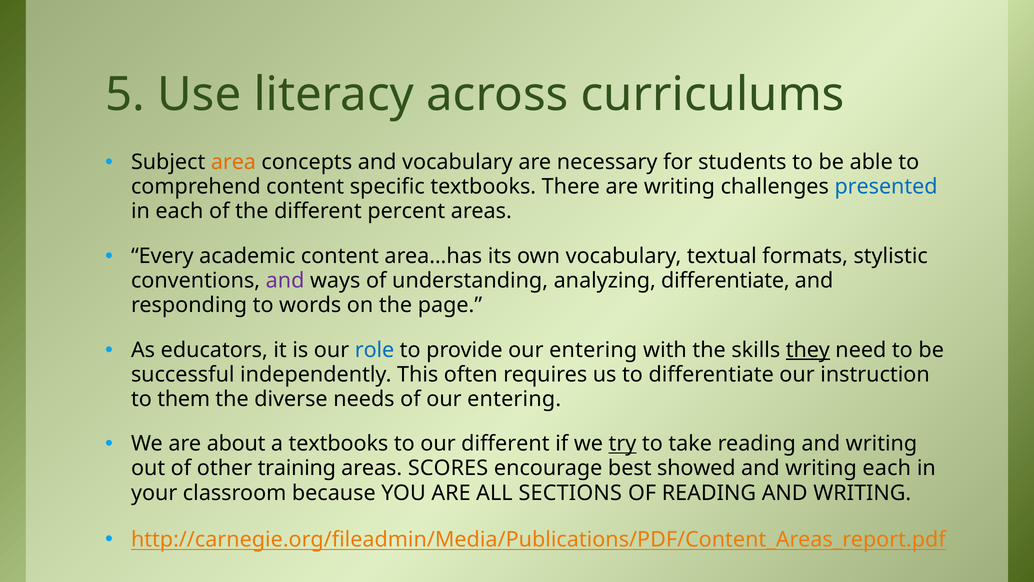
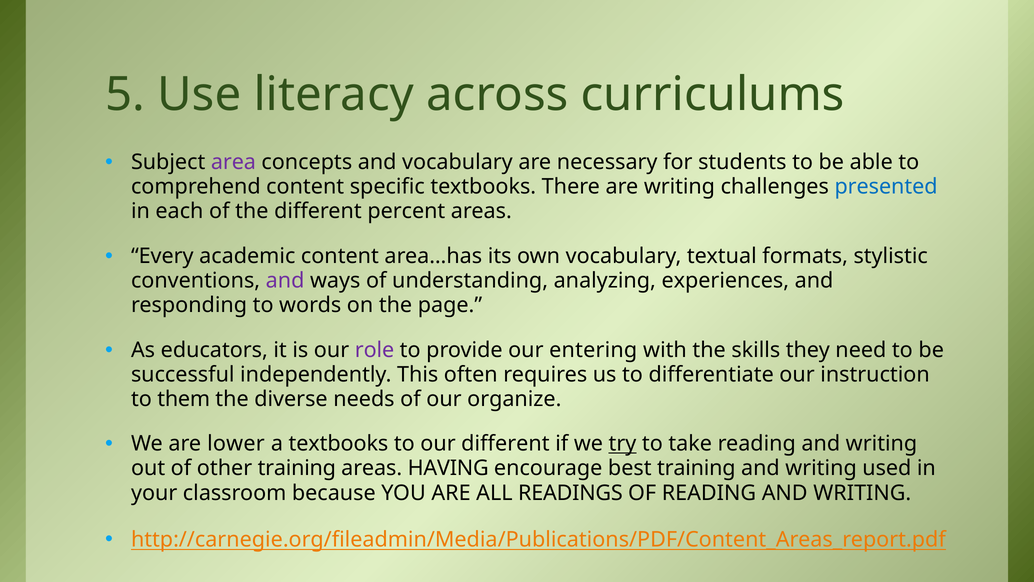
area colour: orange -> purple (233, 162)
analyzing differentiate: differentiate -> experiences (725, 281)
role colour: blue -> purple (375, 350)
they underline: present -> none (808, 350)
of our entering: entering -> organize (514, 399)
about: about -> lower (236, 444)
SCORES: SCORES -> HAVING (448, 468)
best showed: showed -> training (696, 468)
writing each: each -> used (887, 468)
SECTIONS: SECTIONS -> READINGS (570, 493)
